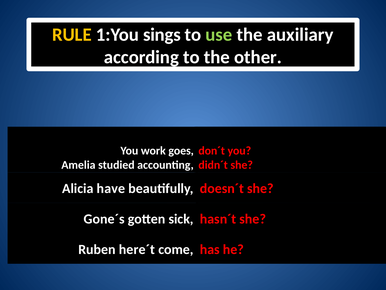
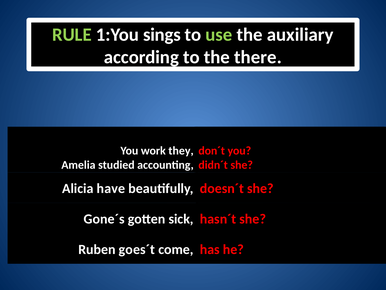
RULE colour: yellow -> light green (72, 35)
other: other -> there (258, 57)
goes: goes -> they (181, 150)
here´t: here´t -> goes´t (137, 249)
